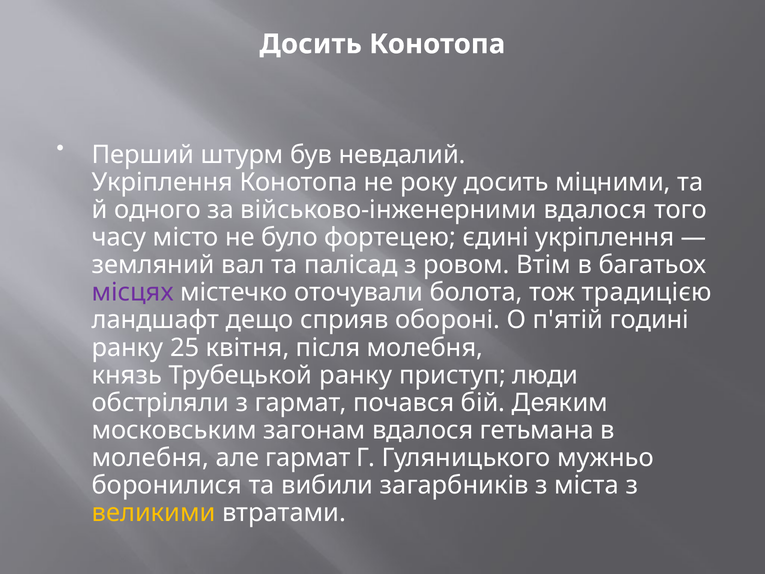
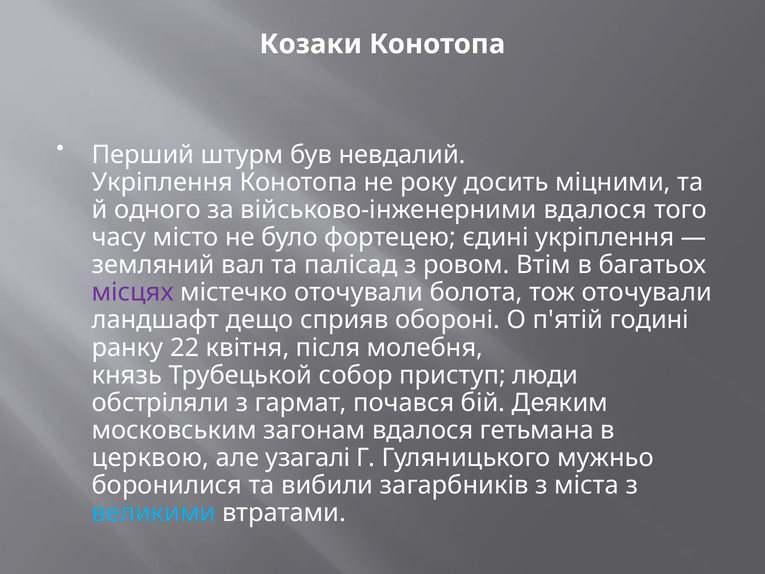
Досить: Досить -> Козаки (311, 44)
тож традицією: традицією -> оточували (647, 292)
25: 25 -> 22 (185, 347)
Трубецькой ранку: ранку -> собор (356, 375)
молебня: молебня -> церквою (150, 458)
але гармат: гармат -> узагалі (308, 458)
великими colour: yellow -> light blue (154, 513)
